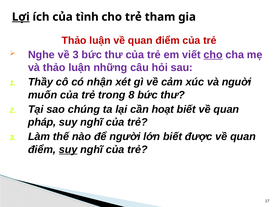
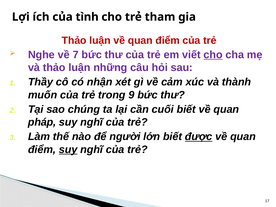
Lợi underline: present -> none (21, 17)
về 3: 3 -> 7 (76, 55)
nguời: nguời -> thành (237, 82)
8: 8 -> 9 (131, 95)
hoạt: hoạt -> cuối (163, 109)
được underline: none -> present (199, 137)
